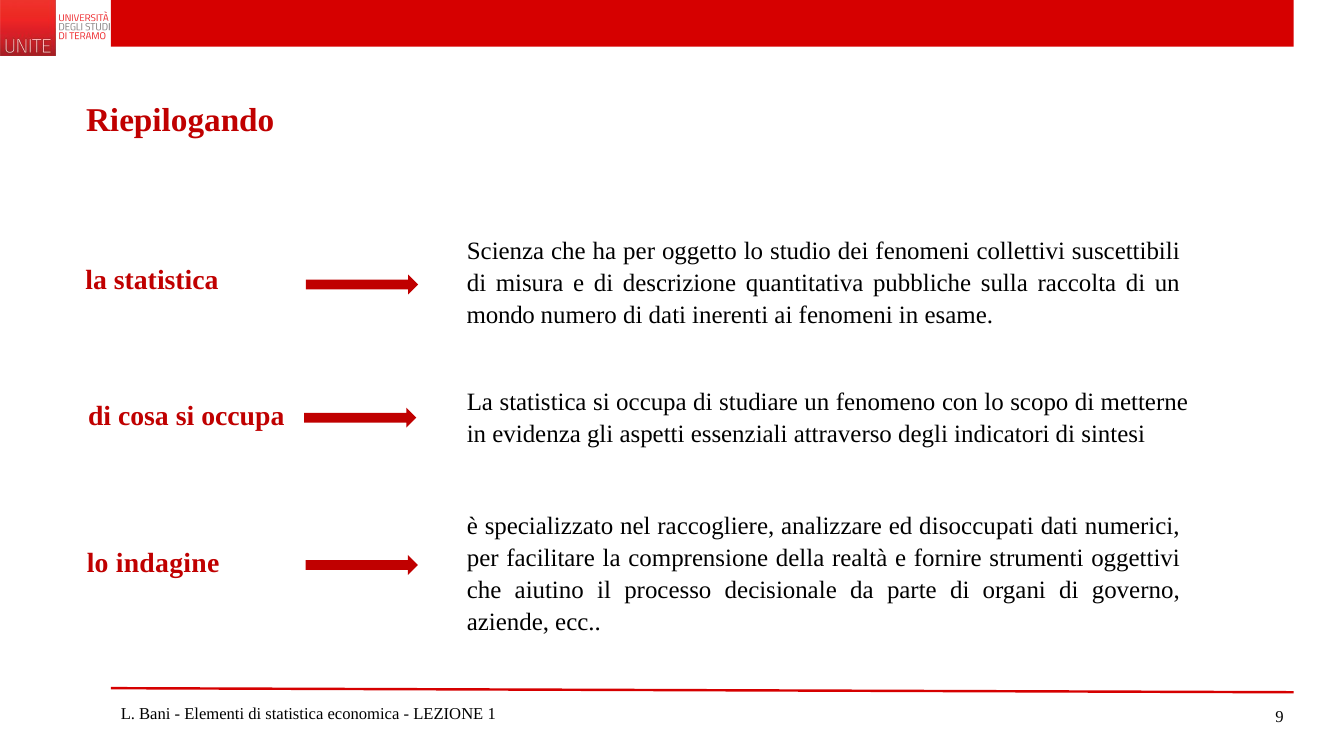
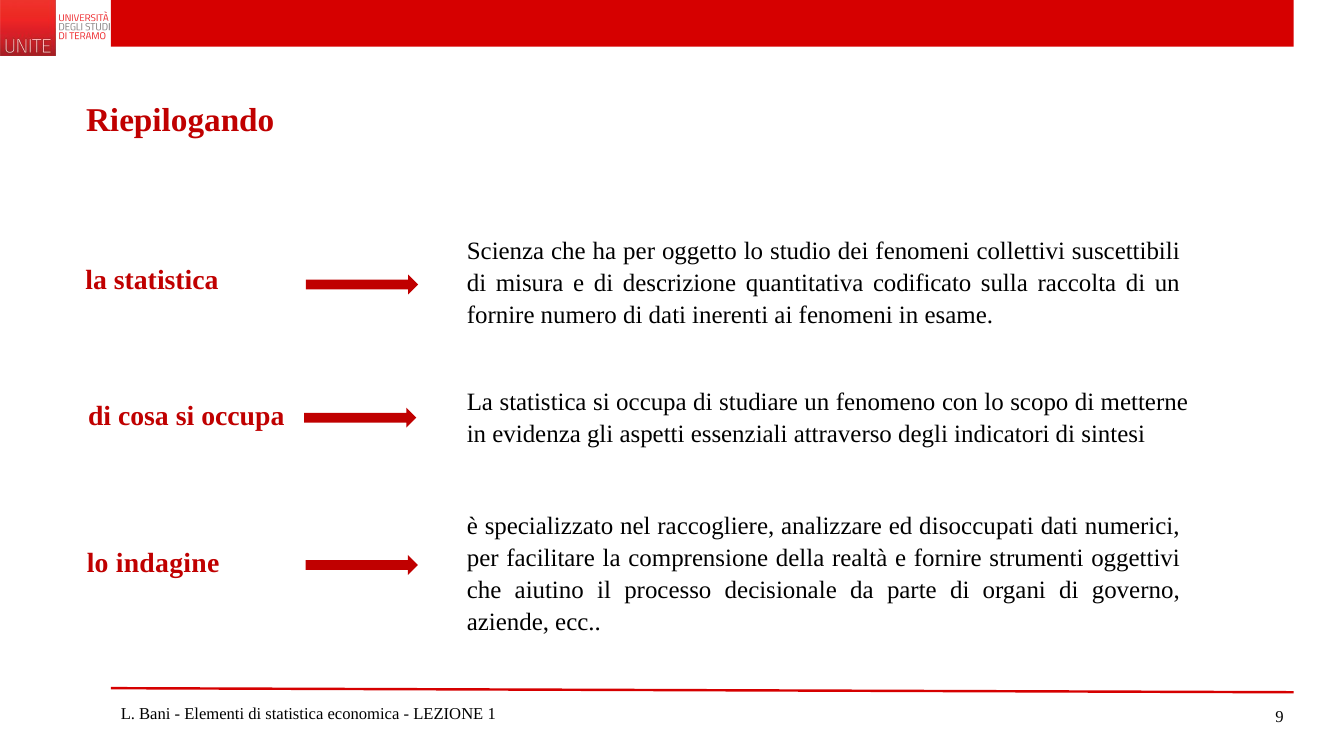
pubbliche: pubbliche -> codificato (922, 283)
mondo: mondo -> fornire (501, 315)
